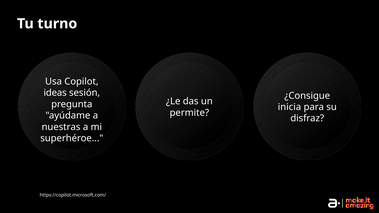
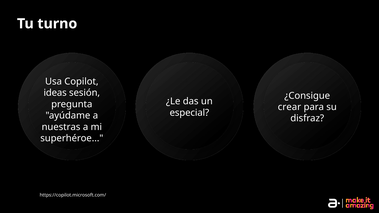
inicia: inicia -> crear (289, 107)
permite: permite -> especial (189, 113)
